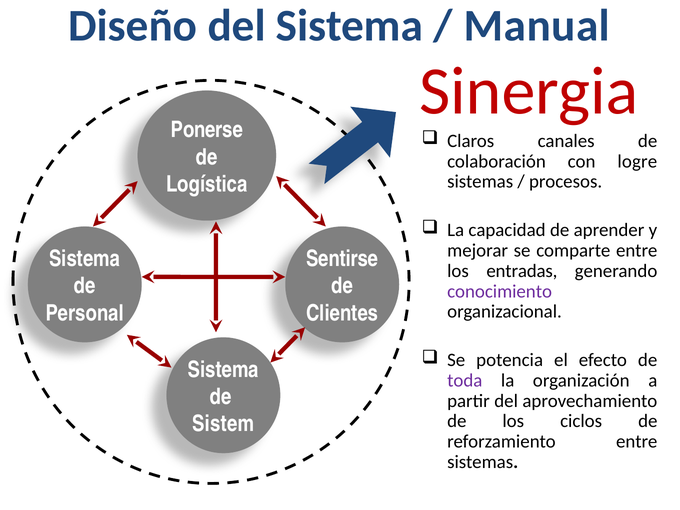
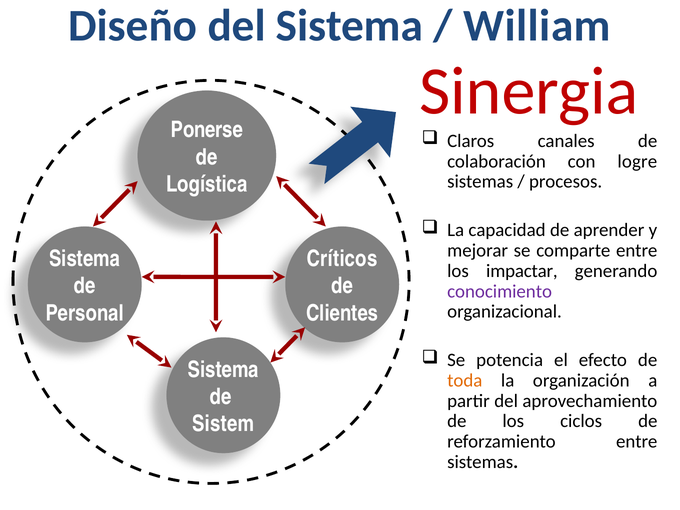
Manual: Manual -> William (537, 26)
Sentirse: Sentirse -> Críticos (342, 259)
entradas: entradas -> impactar (522, 271)
toda colour: purple -> orange (465, 380)
